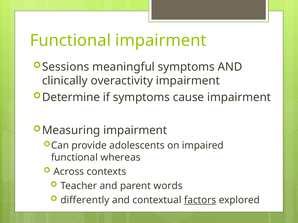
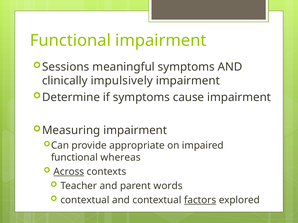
overactivity: overactivity -> impulsively (122, 81)
adolescents: adolescents -> appropriate (137, 146)
Across underline: none -> present (69, 172)
differently: differently -> contextual (85, 200)
